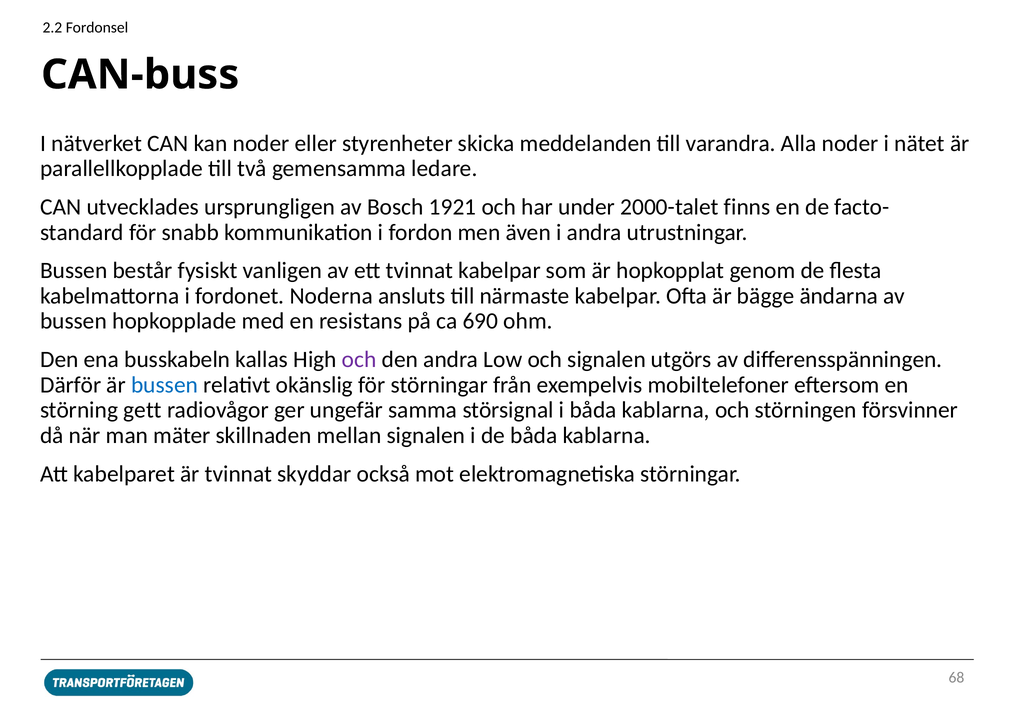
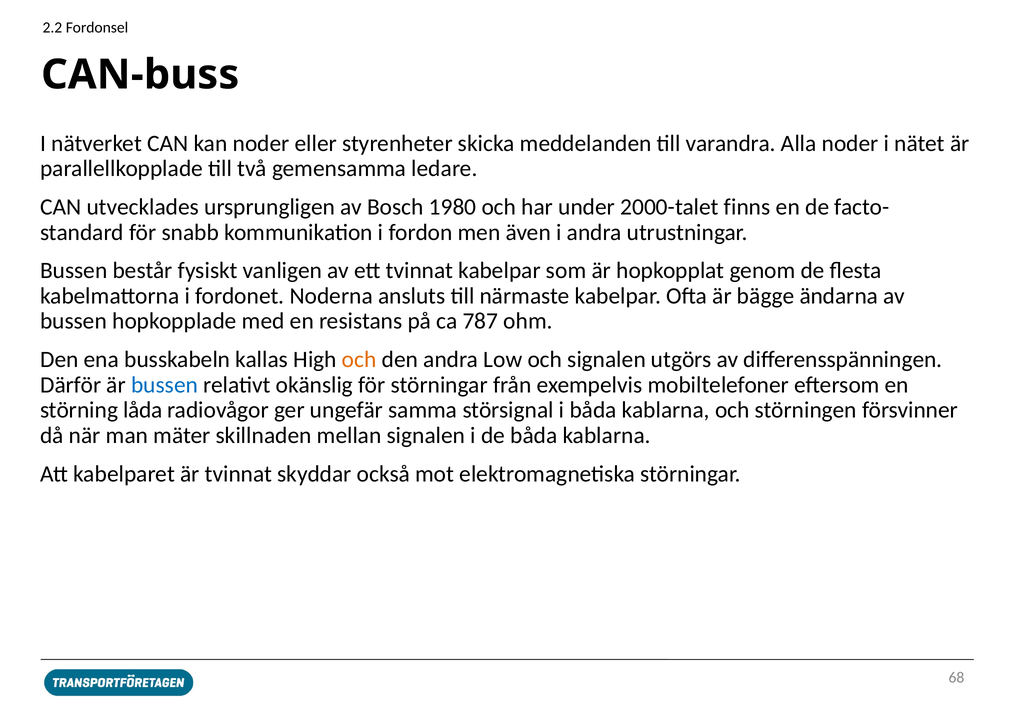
1921: 1921 -> 1980 (453, 207)
690: 690 -> 787 (480, 321)
och colour: purple -> orange (359, 360)
gett: gett -> låda (143, 410)
